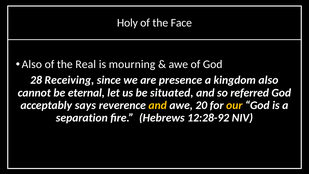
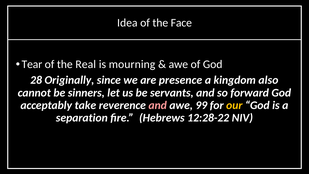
Holy: Holy -> Idea (127, 23)
Also: Also -> Tear (32, 64)
Receiving: Receiving -> Originally (69, 80)
eternal: eternal -> sinners (86, 93)
situated: situated -> servants (172, 93)
referred: referred -> forward (250, 93)
says: says -> take (85, 105)
and colour: yellow -> pink (158, 105)
20: 20 -> 99 (201, 105)
12:28-92: 12:28-92 -> 12:28-22 (208, 118)
